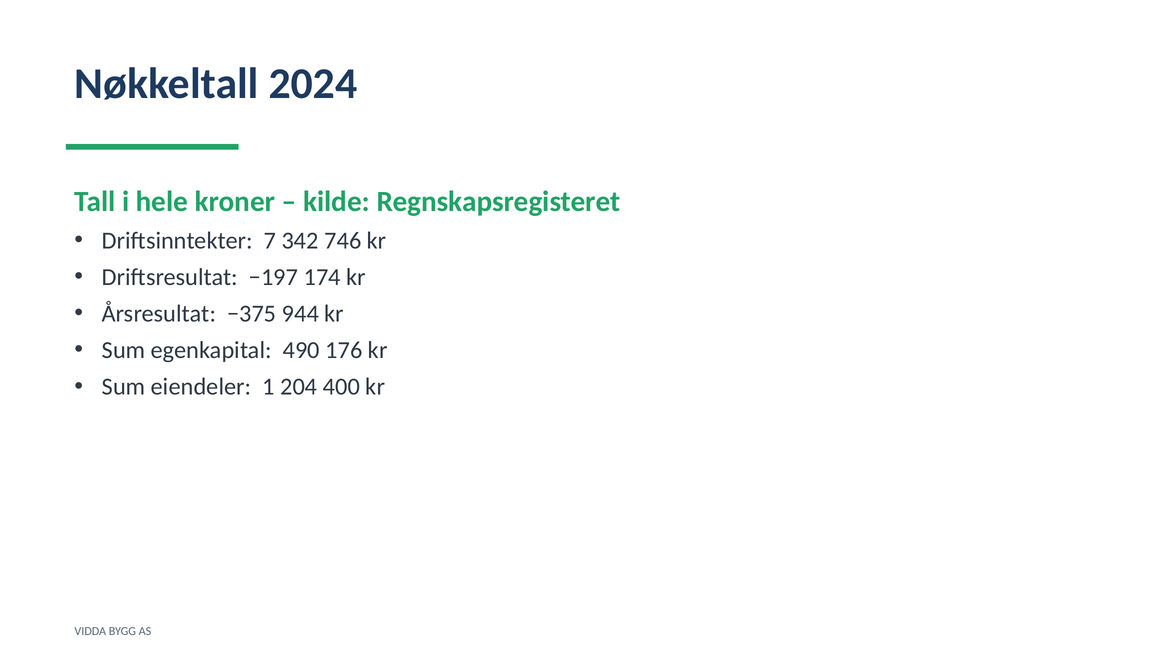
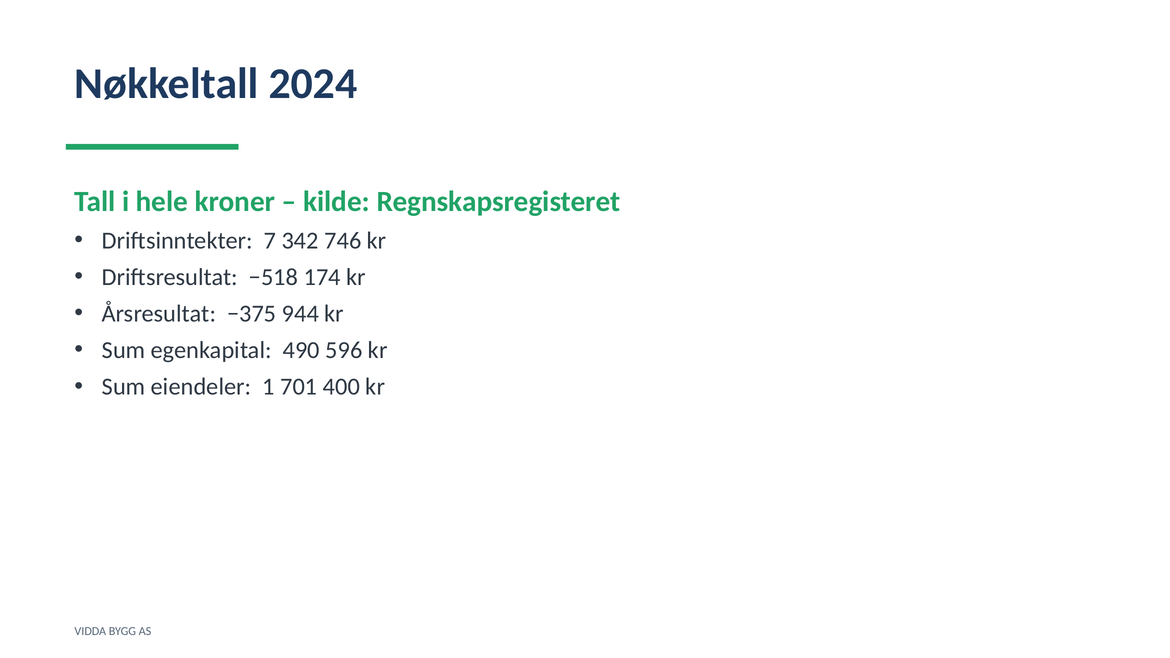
−197: −197 -> −518 (274, 277)
176: 176 -> 596 (344, 350)
204: 204 -> 701 (299, 387)
